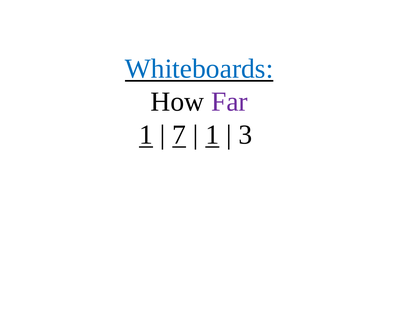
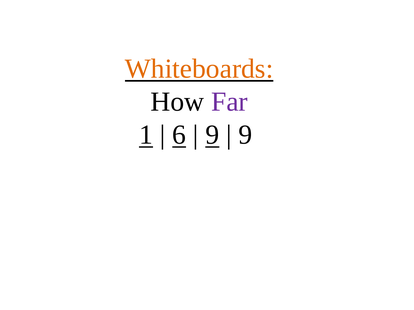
Whiteboards colour: blue -> orange (199, 69)
7: 7 -> 6 (179, 135)
1: 1 -> 9 (212, 135)
3: 3 -> 9 (245, 135)
